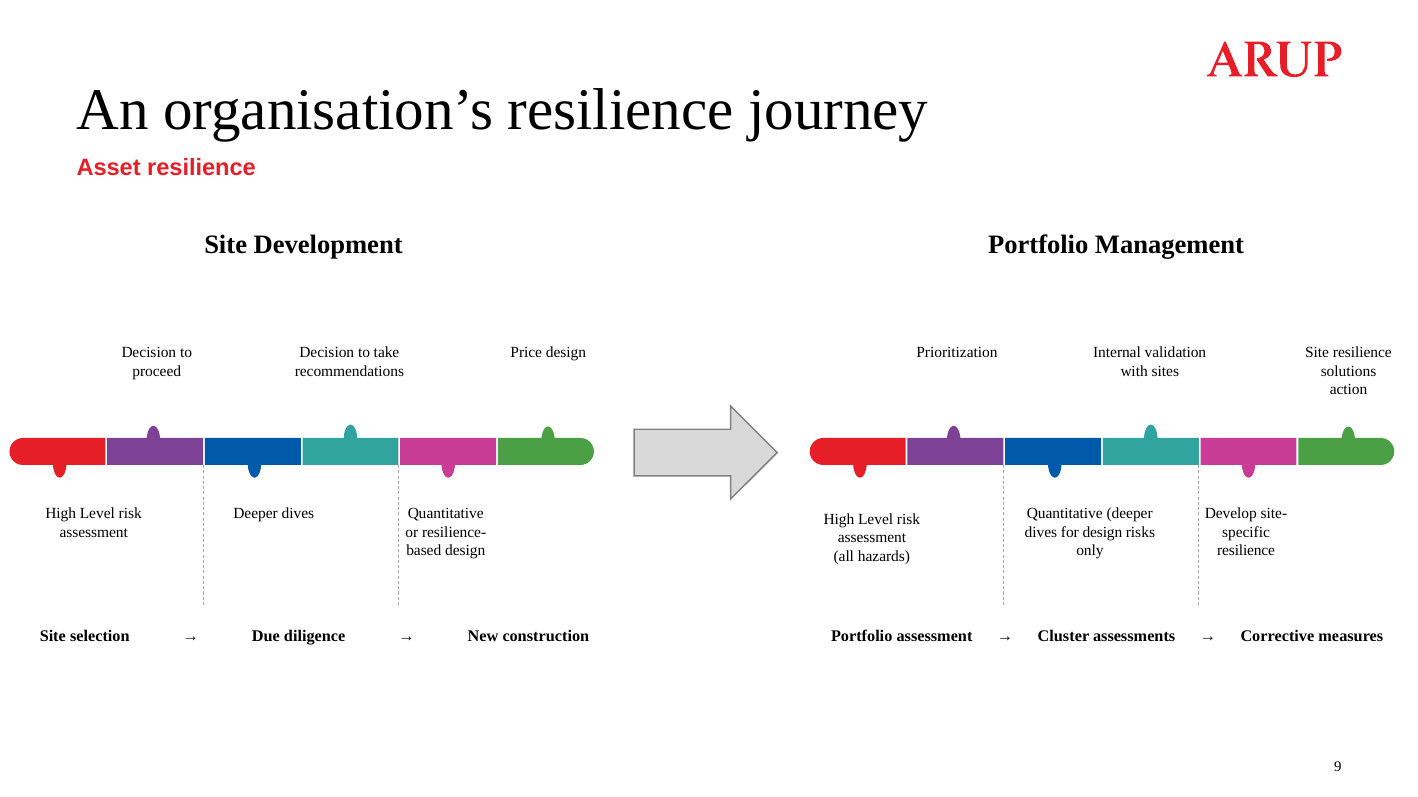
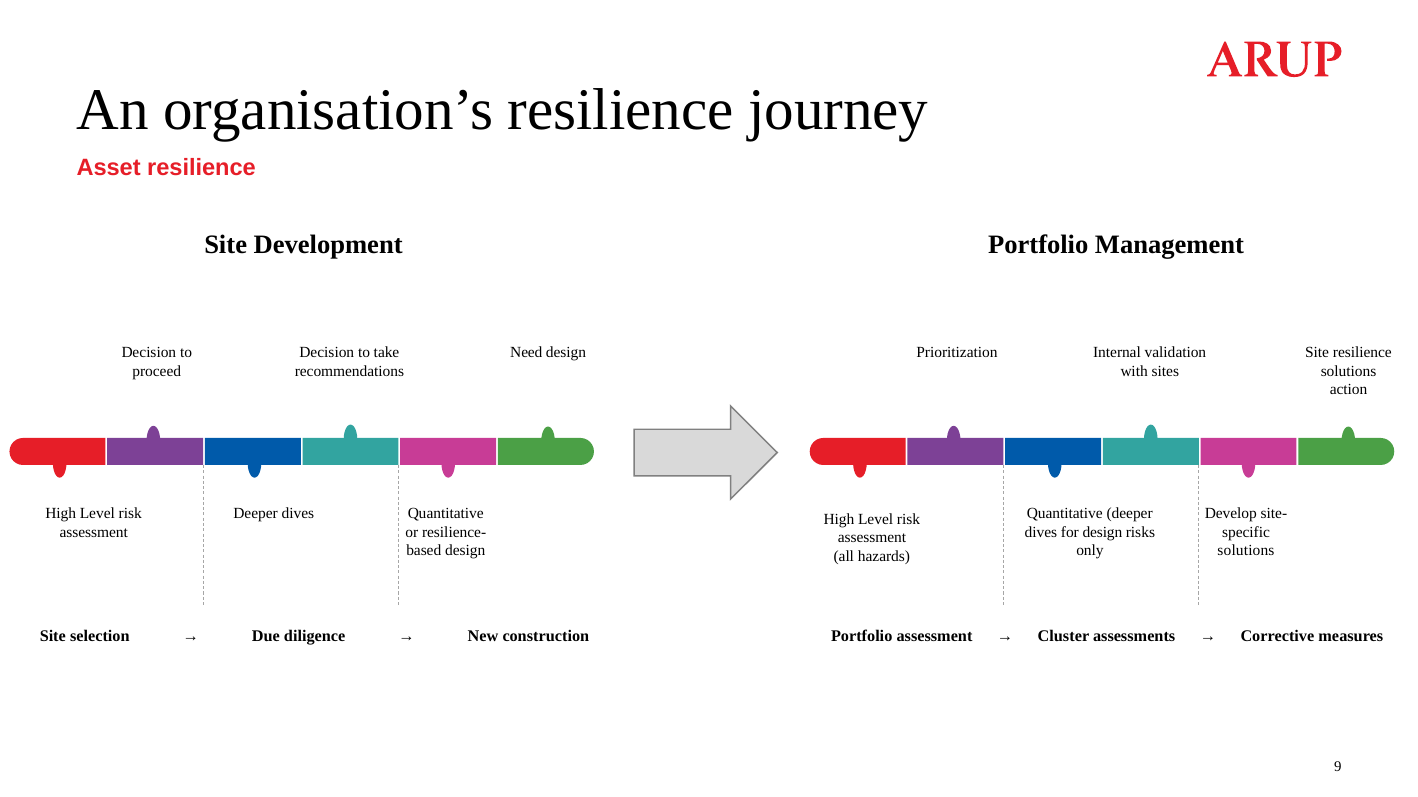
Price: Price -> Need (526, 353)
resilience: resilience -> solutions (1246, 551)
